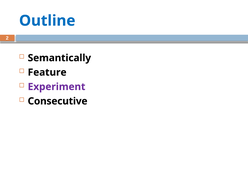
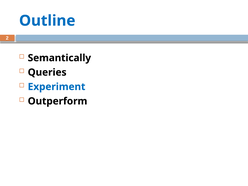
Feature: Feature -> Queries (47, 72)
Experiment colour: purple -> blue (57, 87)
Consecutive: Consecutive -> Outperform (58, 101)
